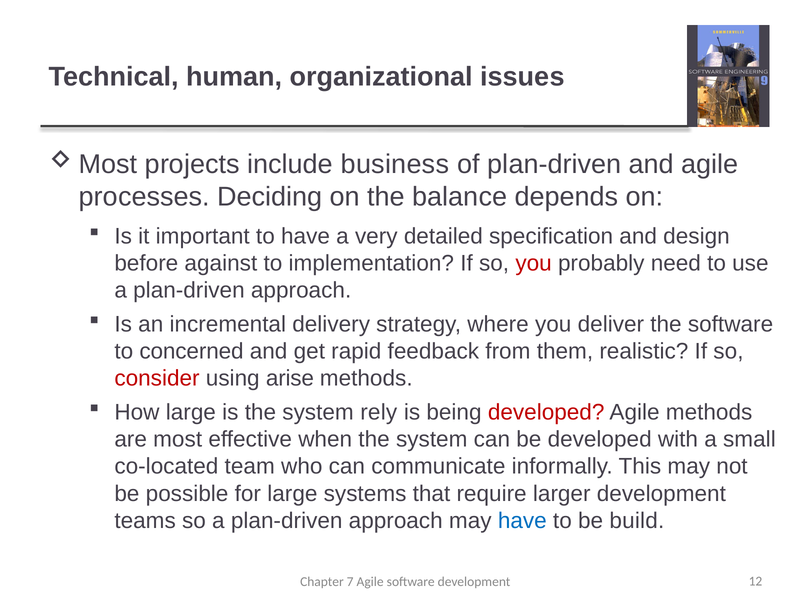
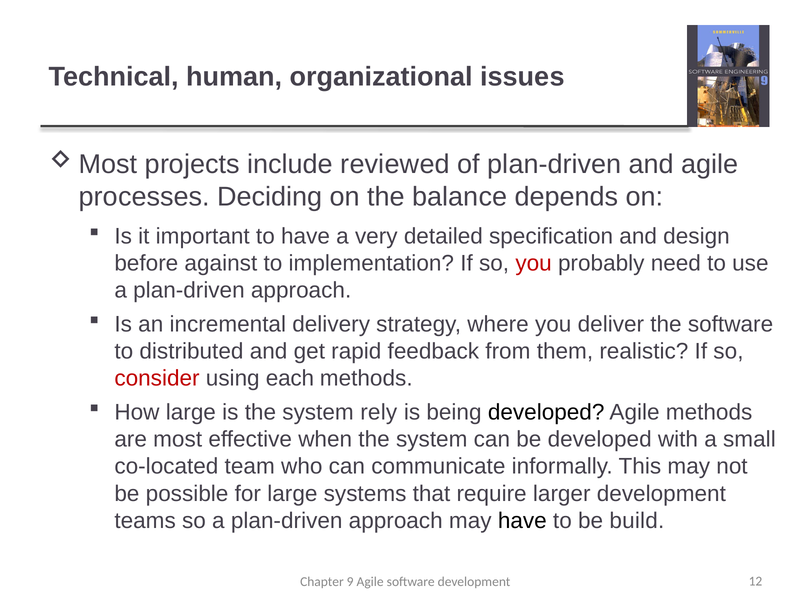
business: business -> reviewed (395, 164)
concerned: concerned -> distributed (191, 351)
arise: arise -> each (290, 378)
developed colour: red -> black (546, 412)
have colour: blue -> black (522, 520)
7: 7 -> 9 (350, 581)
